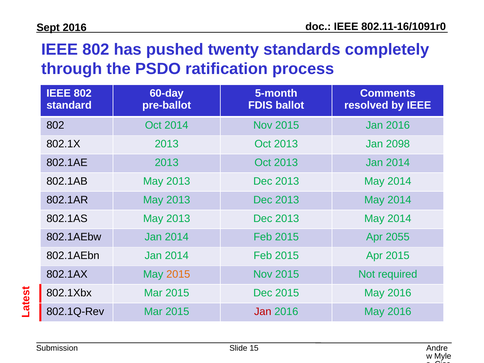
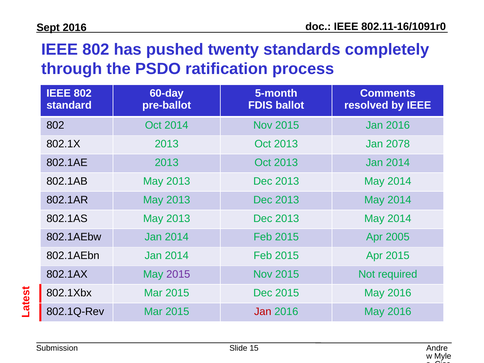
2098: 2098 -> 2078 (398, 144)
2055: 2055 -> 2005 (398, 237)
2015 colour: orange -> purple (178, 274)
